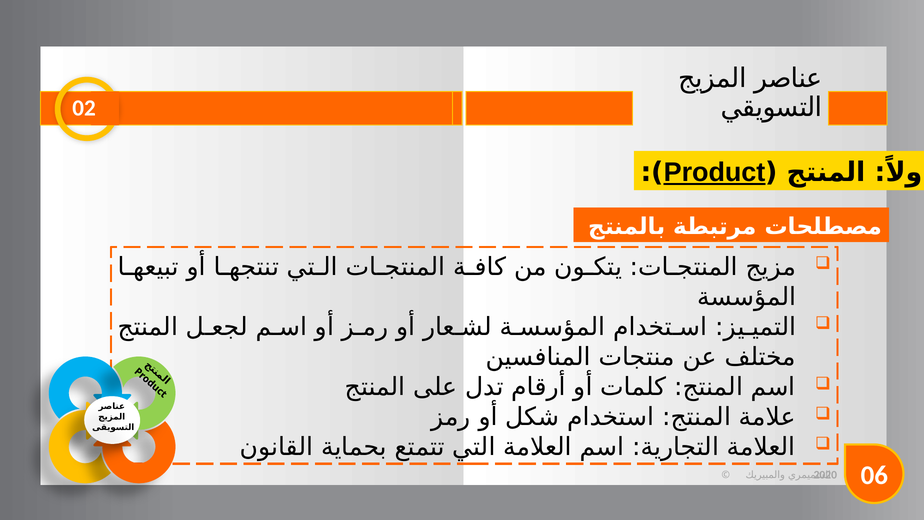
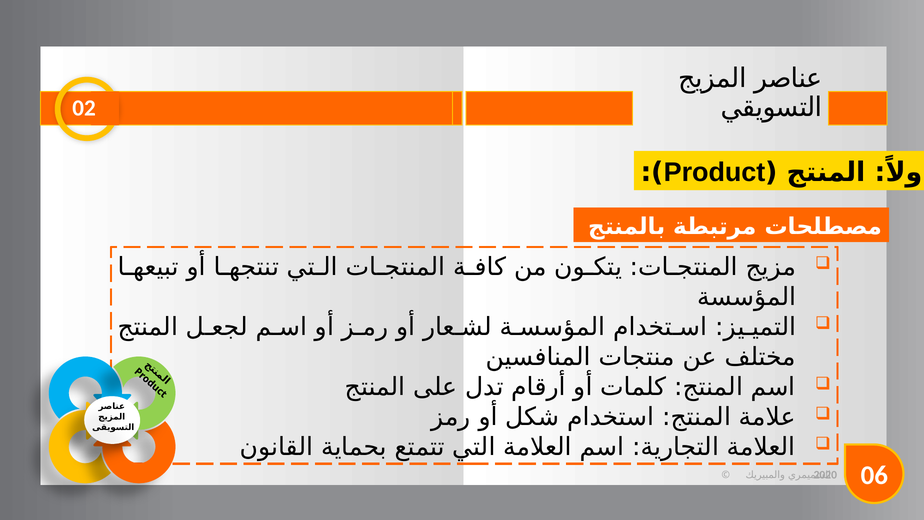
Product underline: present -> none (715, 172)
